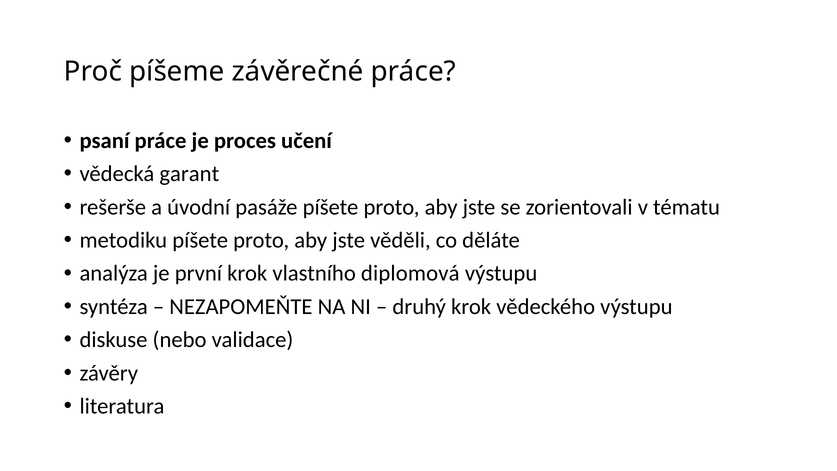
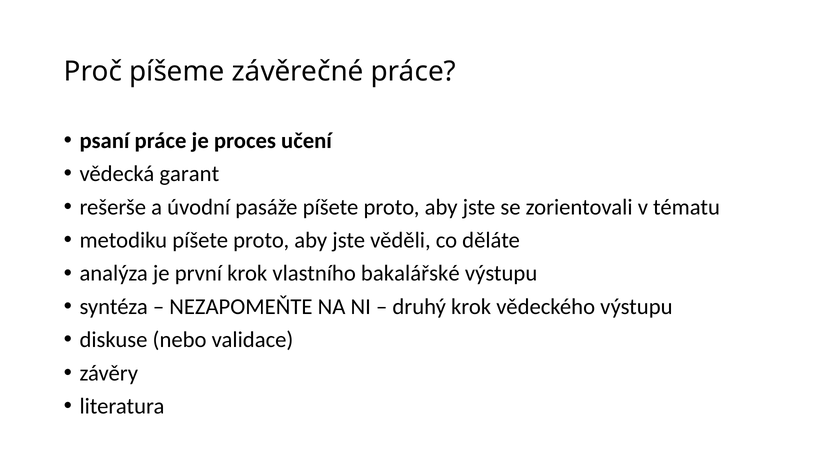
diplomová: diplomová -> bakalářské (410, 273)
